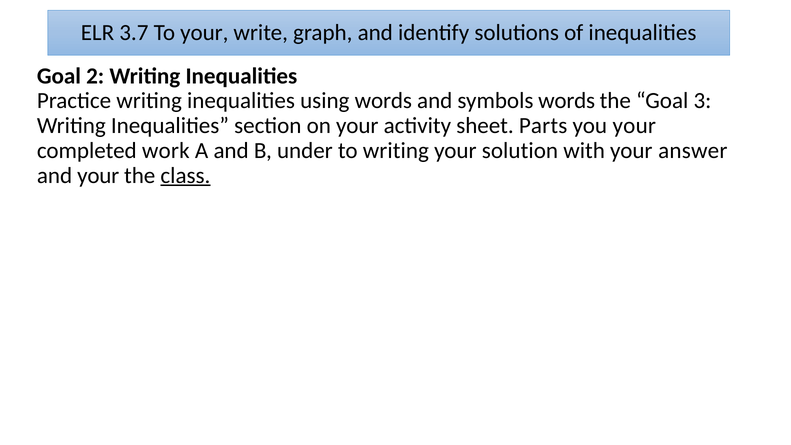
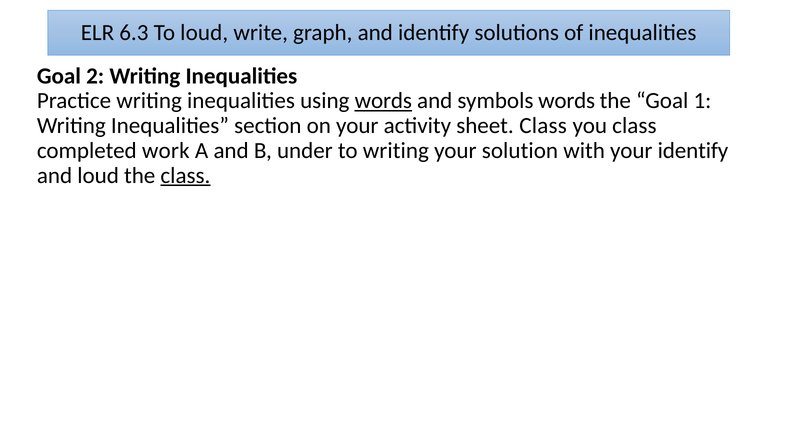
3.7: 3.7 -> 6.3 (134, 33)
To your: your -> loud (204, 33)
words underline: none -> present (383, 101)
3: 3 -> 1 (702, 101)
sheet Parts: Parts -> Class (543, 126)
you your: your -> class (634, 126)
your answer: answer -> identify (693, 151)
and your: your -> loud (98, 175)
